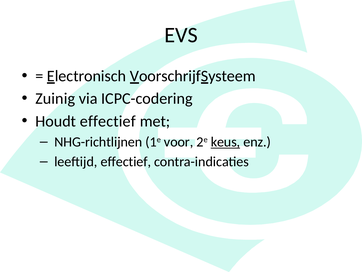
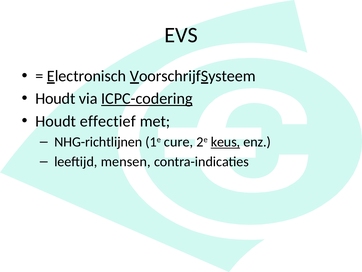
Zuinig: Zuinig -> Houdt (55, 98)
ICPC-codering underline: none -> present (147, 98)
voor: voor -> cure (179, 142)
leeftijd effectief: effectief -> mensen (126, 162)
